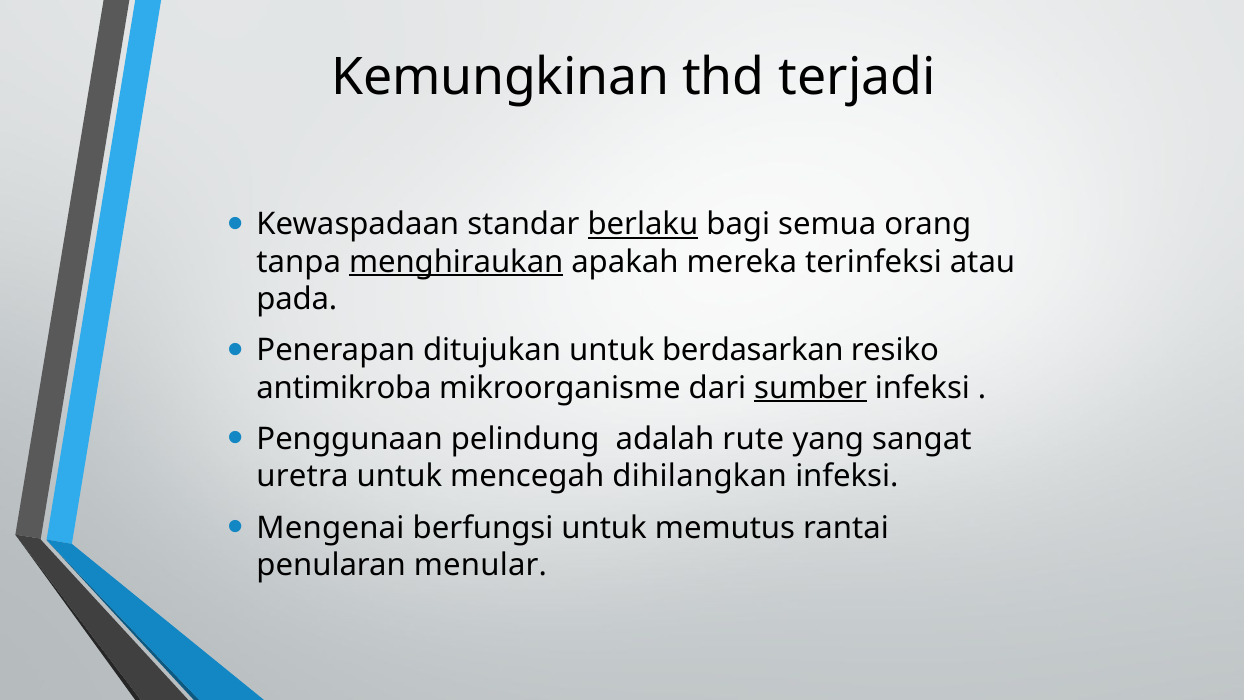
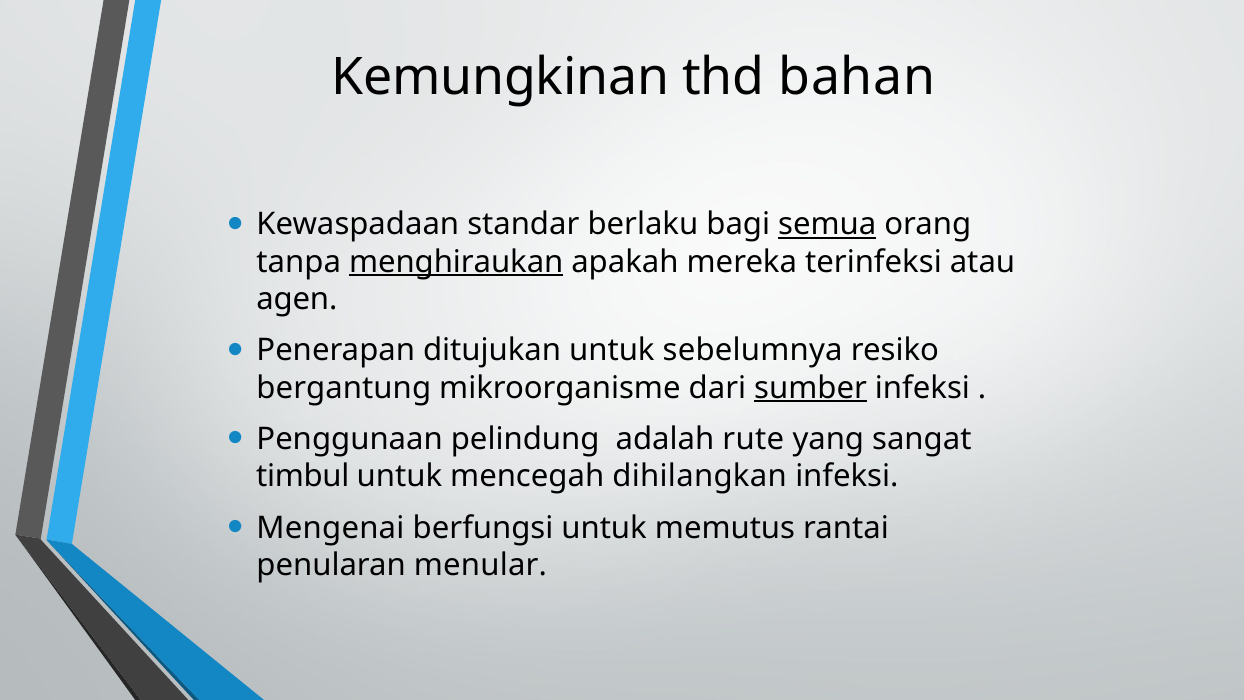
terjadi: terjadi -> bahan (857, 77)
berlaku underline: present -> none (643, 225)
semua underline: none -> present (827, 225)
pada: pada -> agen (297, 299)
berdasarkan: berdasarkan -> sebelumnya (753, 350)
antimikroba: antimikroba -> bergantung (344, 388)
uretra: uretra -> timbul (303, 476)
